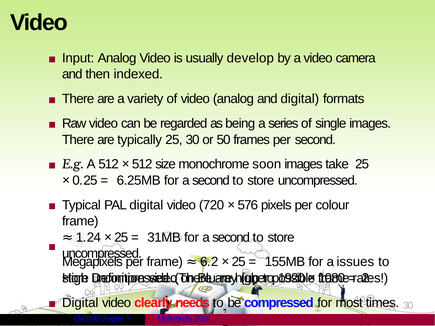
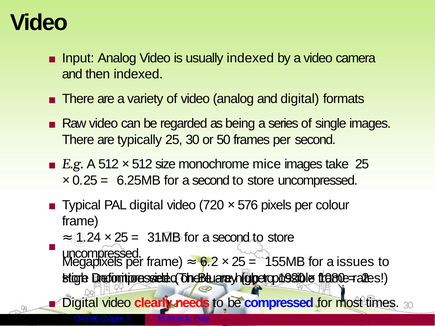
usually develop: develop -> indexed (250, 58)
soon: soon -> mice (267, 164)
